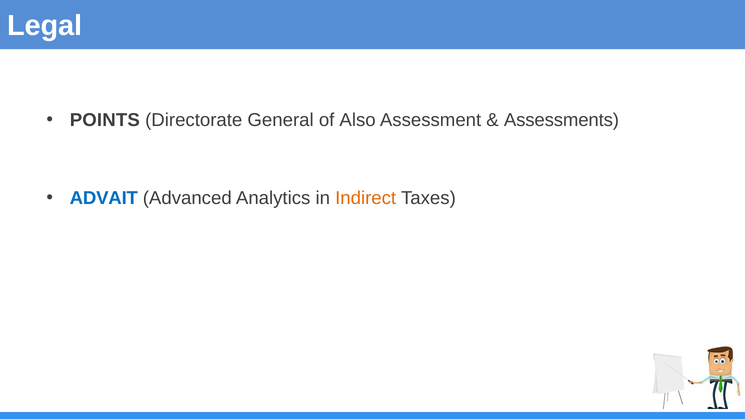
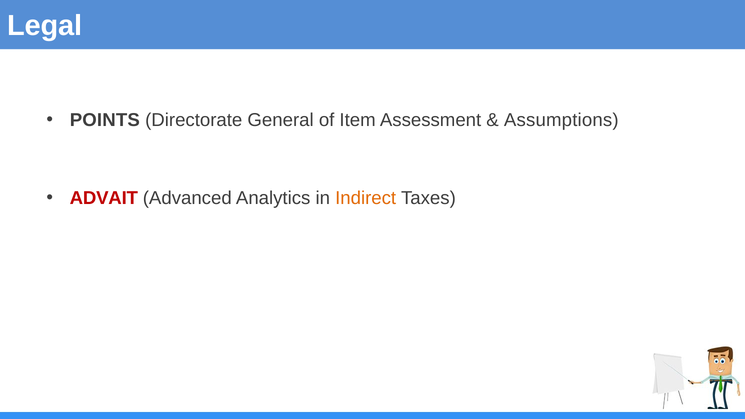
Also: Also -> Item (358, 120)
Assessments: Assessments -> Assumptions (561, 120)
ADVAIT colour: blue -> red (104, 198)
